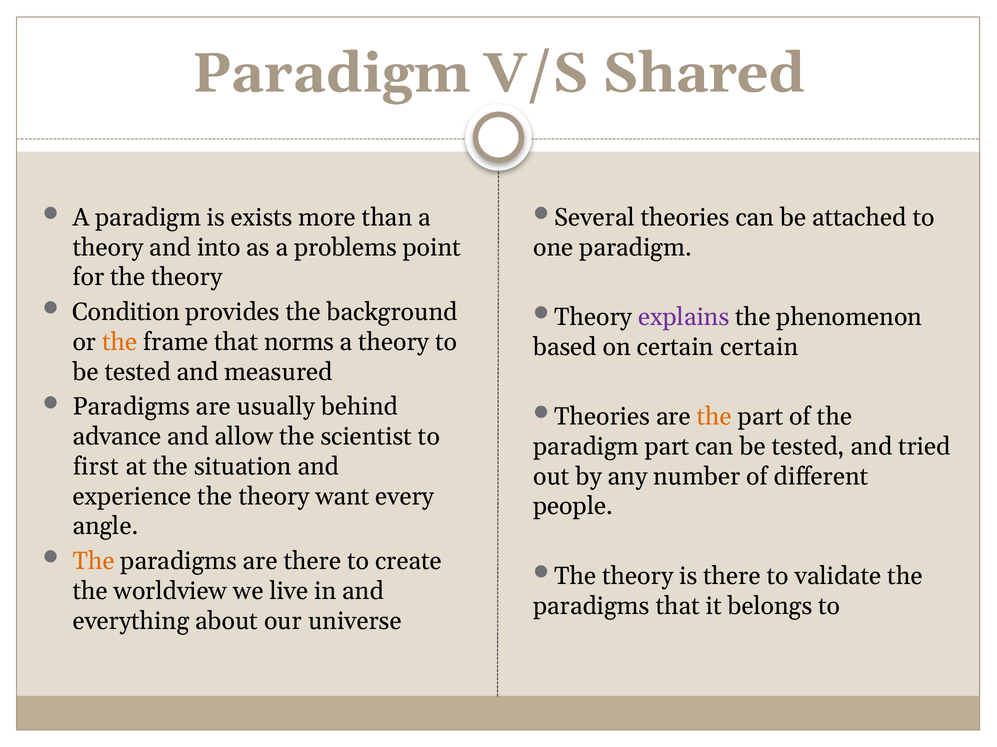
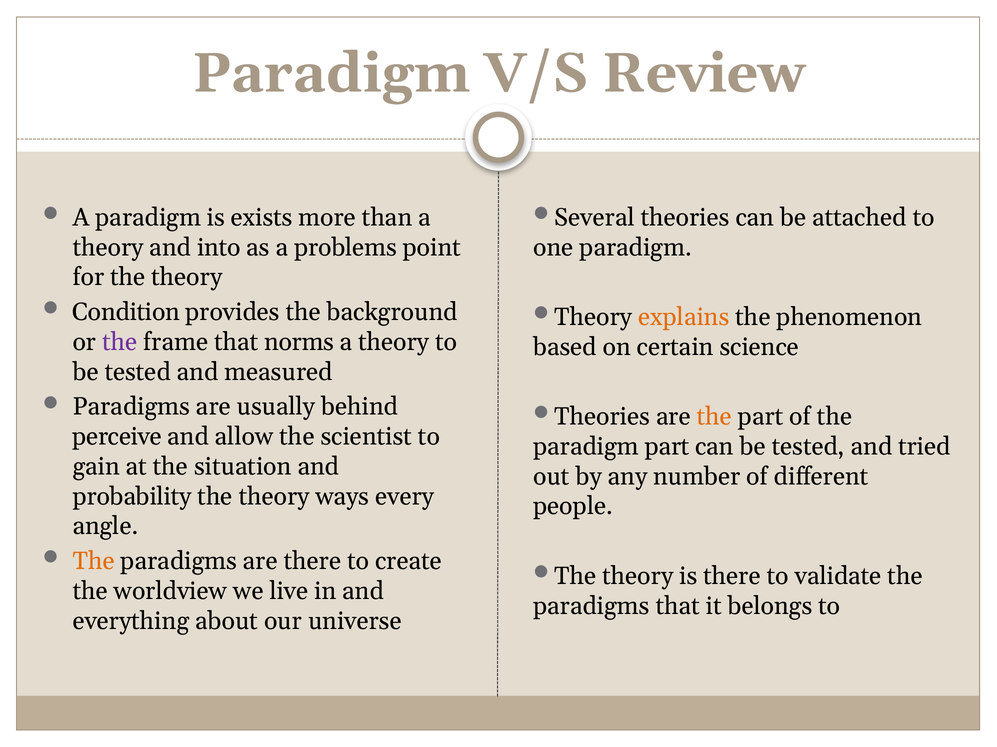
Shared: Shared -> Review (704, 73)
explains colour: purple -> orange (684, 317)
the colour: orange -> purple (120, 342)
certain certain: certain -> science (759, 347)
advance: advance -> perceive (117, 437)
first: first -> gain (96, 467)
experience: experience -> probability (132, 497)
want: want -> ways (342, 497)
